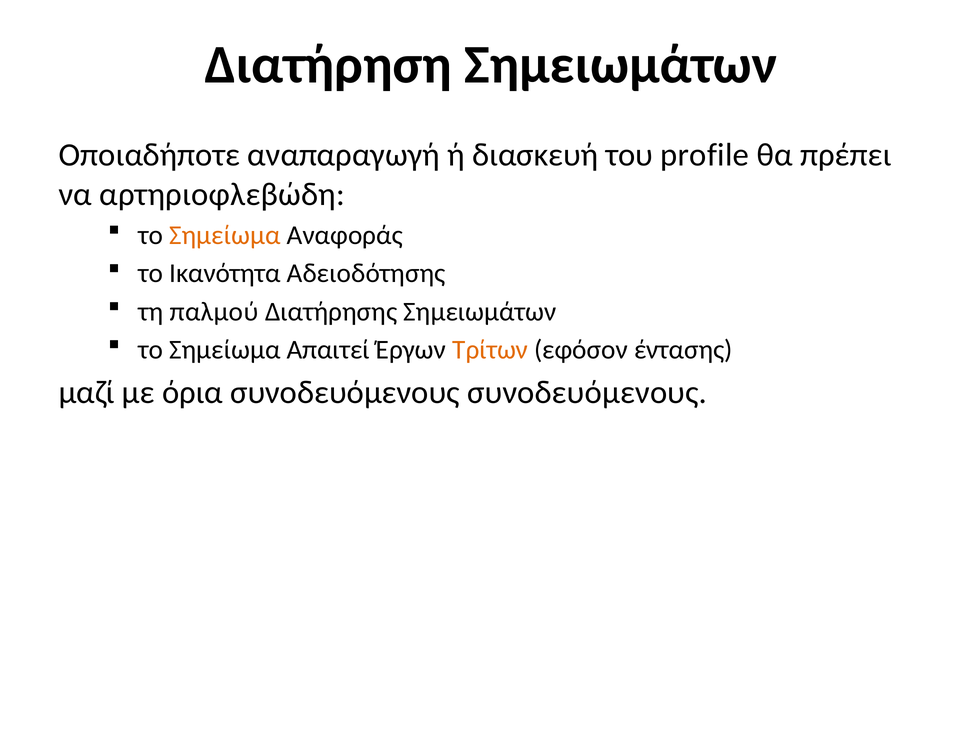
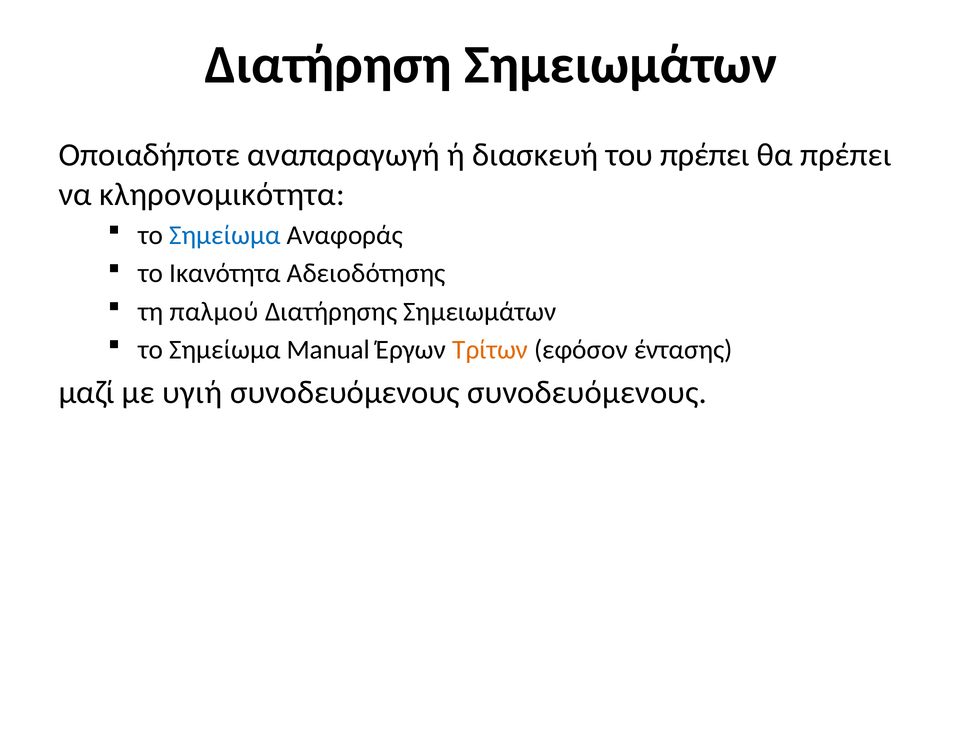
του profile: profile -> πρέπει (705, 155)
αρτηριοφλεβώδη: αρτηριοφλεβώδη -> κληρονομικότητα (222, 194)
Σημείωμα colour: orange -> blue (225, 235)
Απαιτεί: Απαιτεί -> Manual (328, 350)
όρια: όρια -> υγιή (192, 393)
